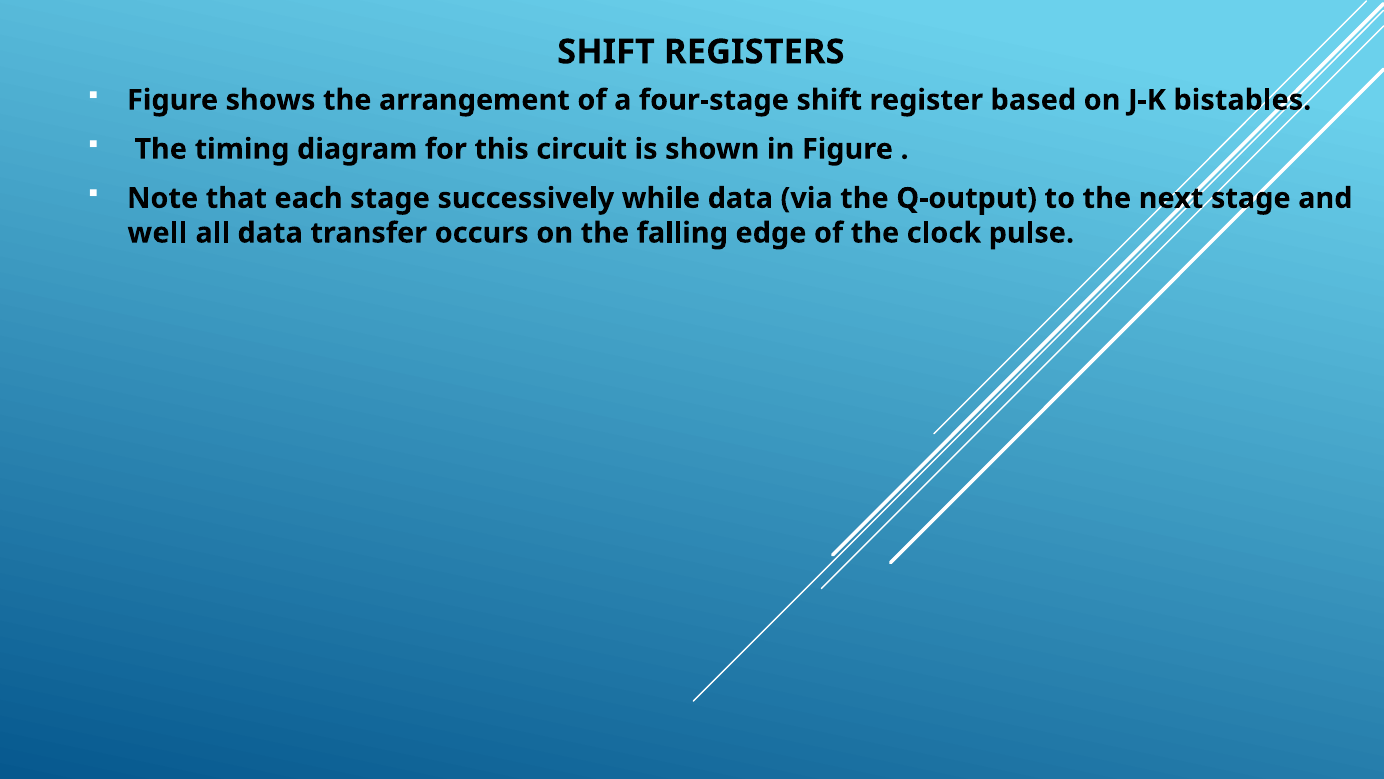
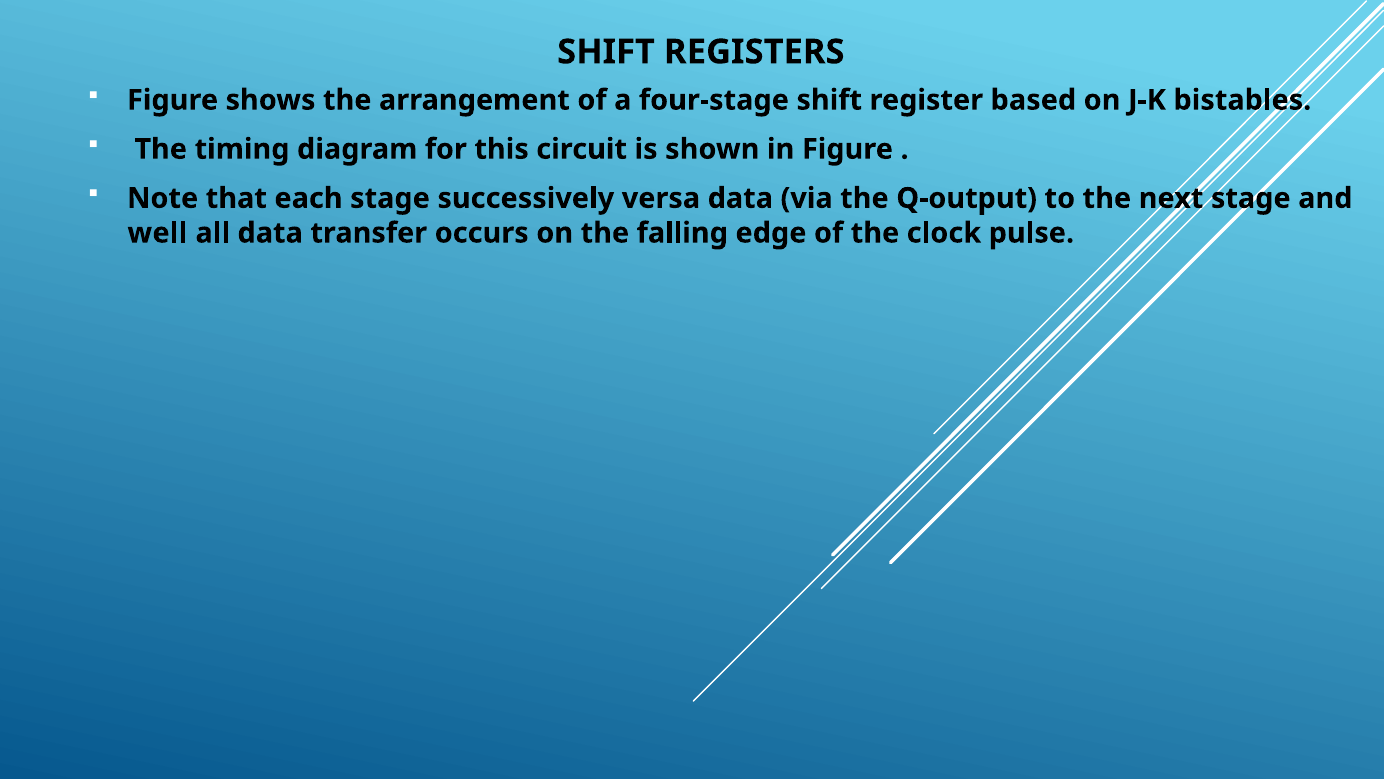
while: while -> versa (661, 198)
